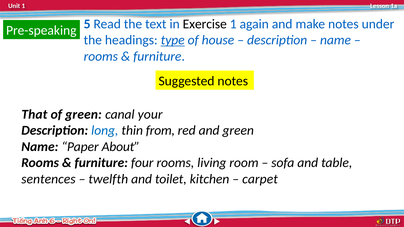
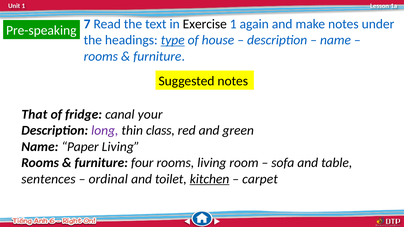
5: 5 -> 7 (87, 24)
of green: green -> fridge (84, 114)
long colour: blue -> purple (105, 131)
from: from -> class (160, 131)
Paper About: About -> Living (121, 147)
twelfth: twelfth -> ordinal (108, 179)
kitchen underline: none -> present (210, 179)
